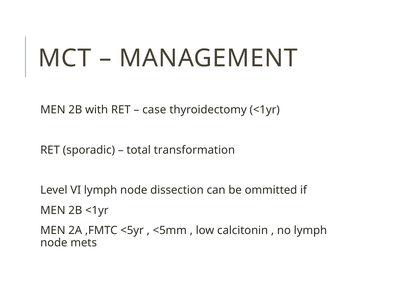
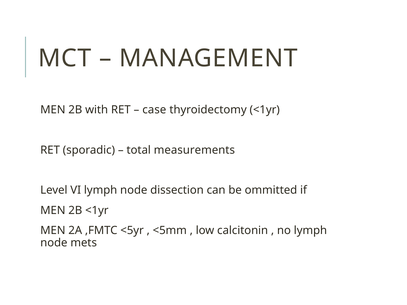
transformation: transformation -> measurements (194, 150)
